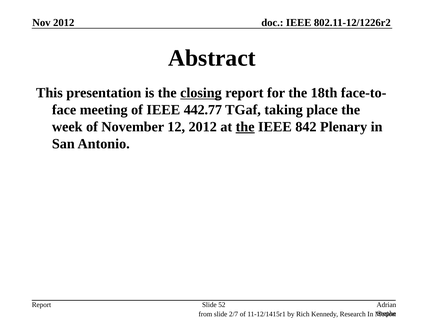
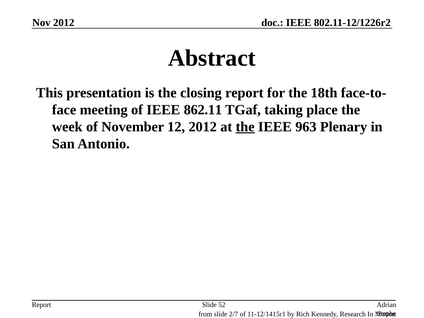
closing underline: present -> none (201, 93)
442.77: 442.77 -> 862.11 (203, 110)
842: 842 -> 963 (306, 127)
